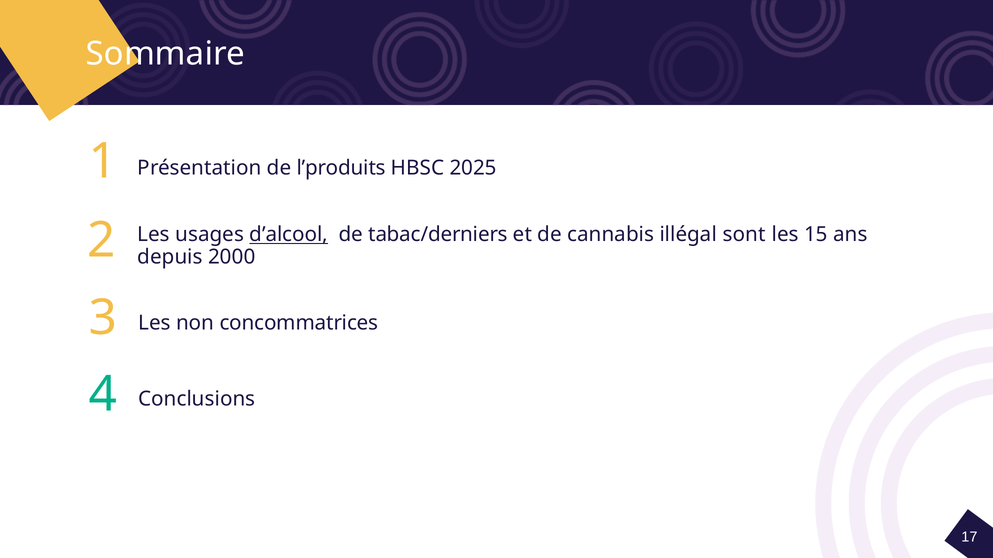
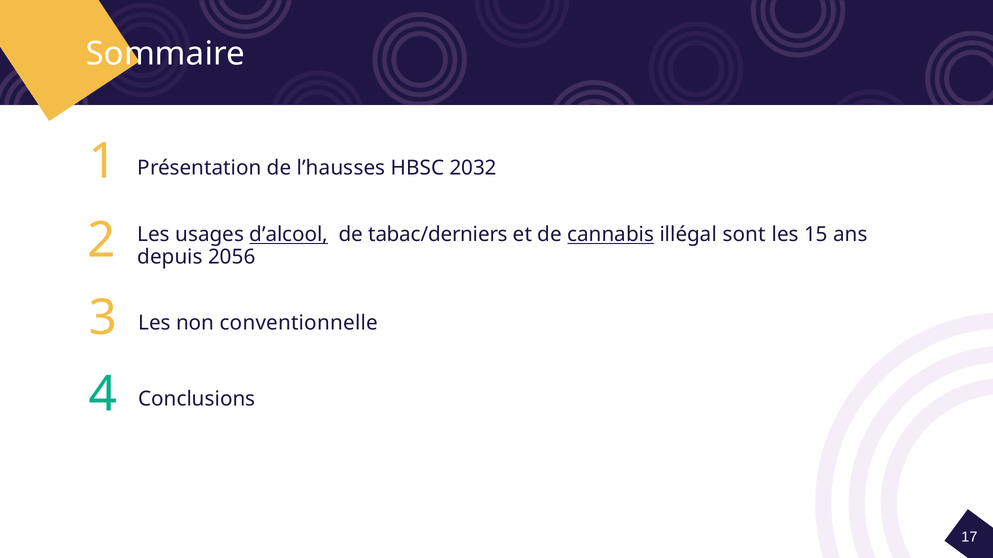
l’produits: l’produits -> l’hausses (341, 168)
2025: 2025 -> 2032 (473, 168)
cannabis underline: none -> present (611, 235)
2000: 2000 -> 2056 (232, 257)
concommatrices: concommatrices -> conventionnelle (299, 323)
